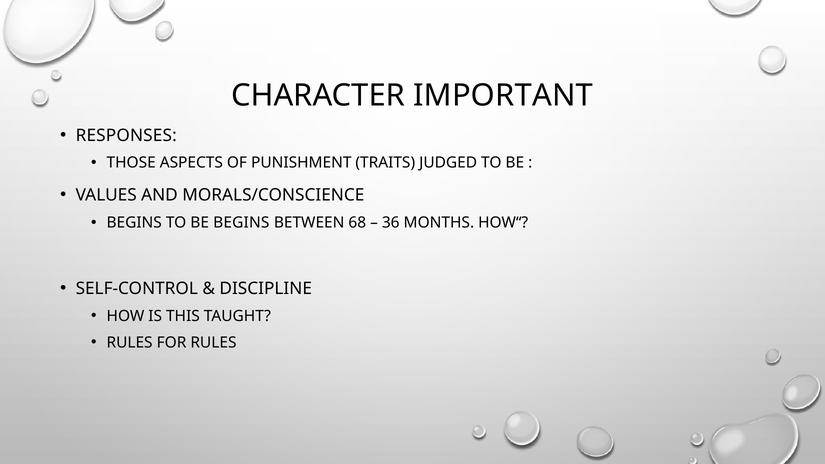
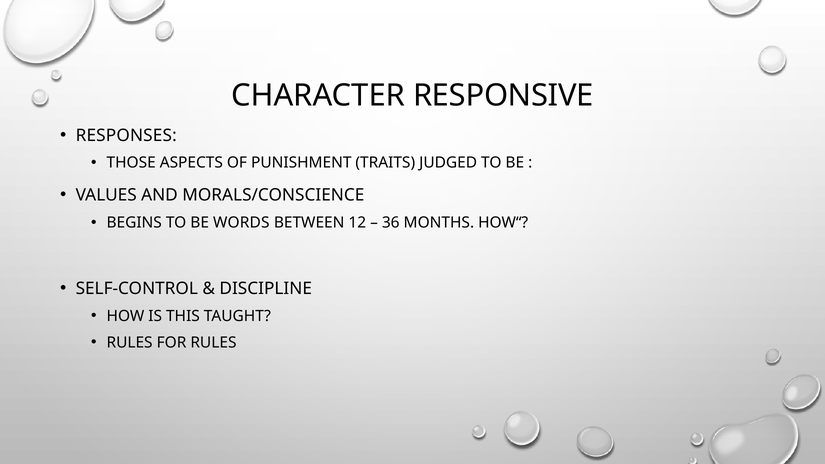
IMPORTANT: IMPORTANT -> RESPONSIVE (503, 96)
BE BEGINS: BEGINS -> WORDS (241, 223)
68: 68 -> 12 (357, 223)
